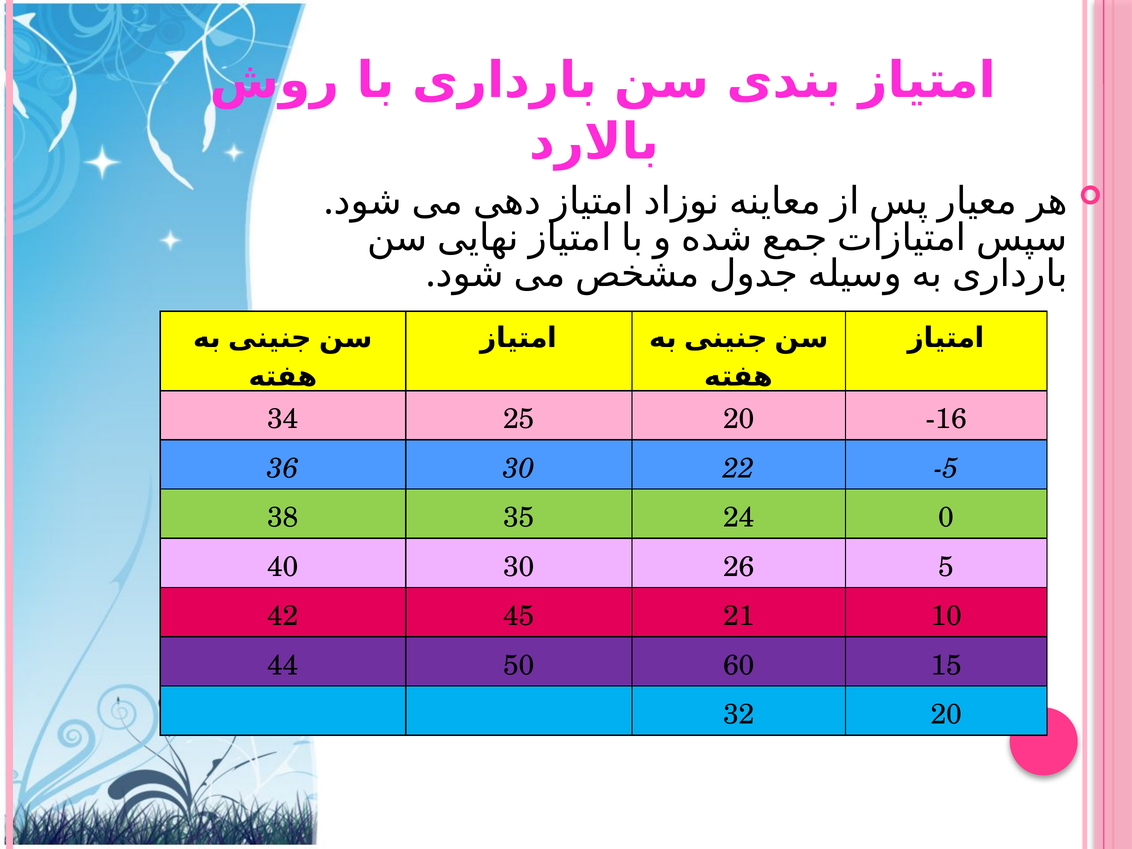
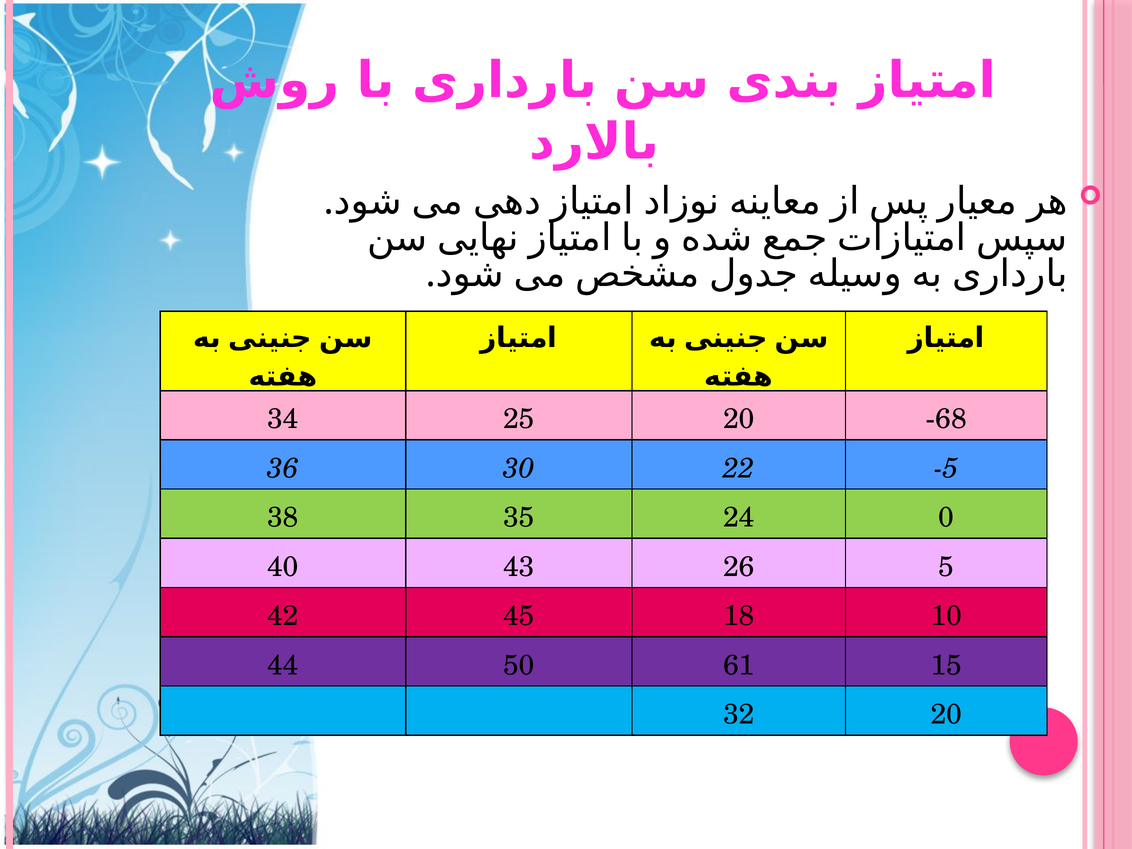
-16: -16 -> -68 (946, 419)
40 30: 30 -> 43 (519, 567)
21: 21 -> 18 (739, 616)
60: 60 -> 61 (739, 665)
